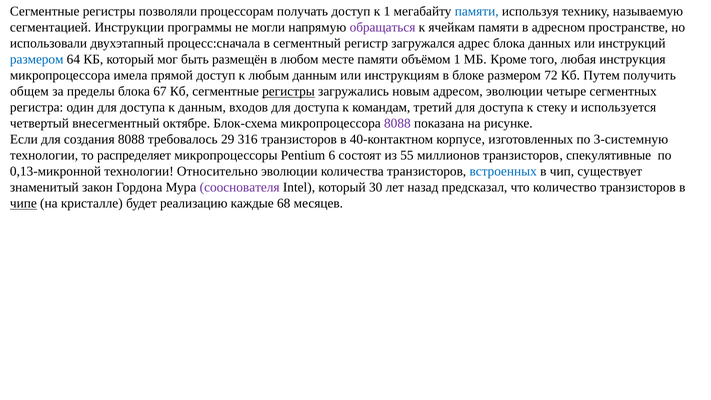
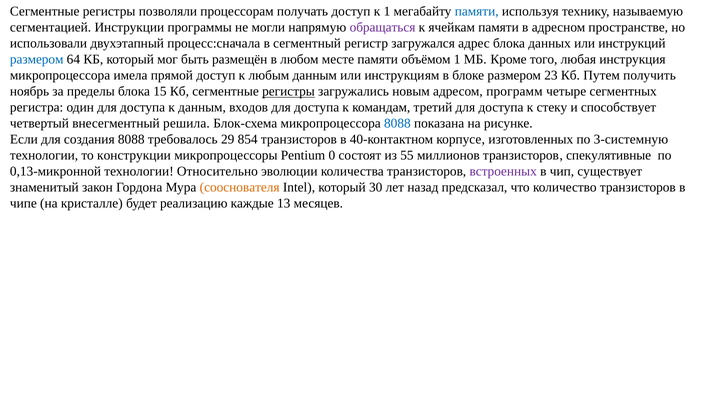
72: 72 -> 23 (551, 76)
общем: общем -> ноябрь (30, 92)
67: 67 -> 15 (160, 92)
адресом эволюции: эволюции -> программ (514, 92)
используется: используется -> способствует (619, 108)
октябре: октябре -> решила (186, 124)
8088 colour: purple -> blue (397, 124)
316: 316 -> 854 (248, 140)
распределяет: распределяет -> конструкции (134, 156)
6: 6 -> 0 (332, 156)
встроенных colour: blue -> purple (503, 172)
сооснователя colour: purple -> orange (240, 188)
чипе underline: present -> none (23, 204)
68: 68 -> 13 (284, 204)
